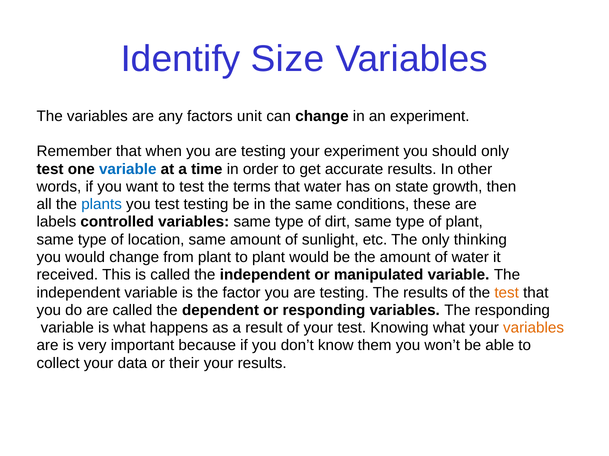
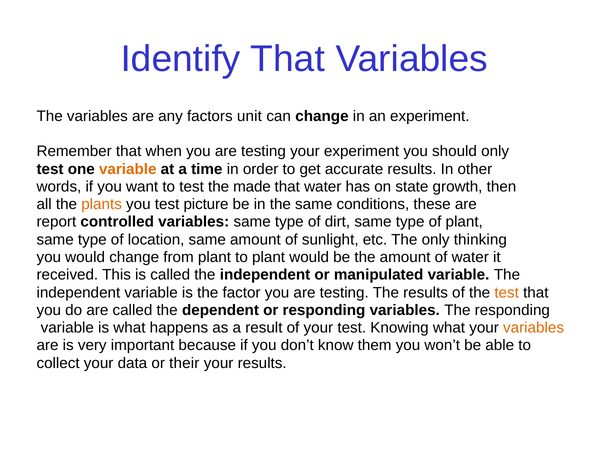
Identify Size: Size -> That (288, 59)
variable colour: blue -> orange (128, 169)
terms: terms -> made (252, 187)
plants colour: blue -> orange (102, 205)
test testing: testing -> picture (206, 205)
labels: labels -> report (56, 222)
